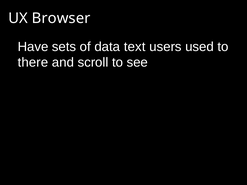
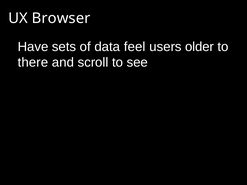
text: text -> feel (135, 47)
used: used -> older (200, 47)
